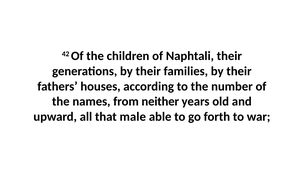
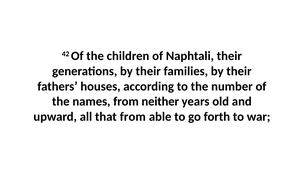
that male: male -> from (133, 117)
